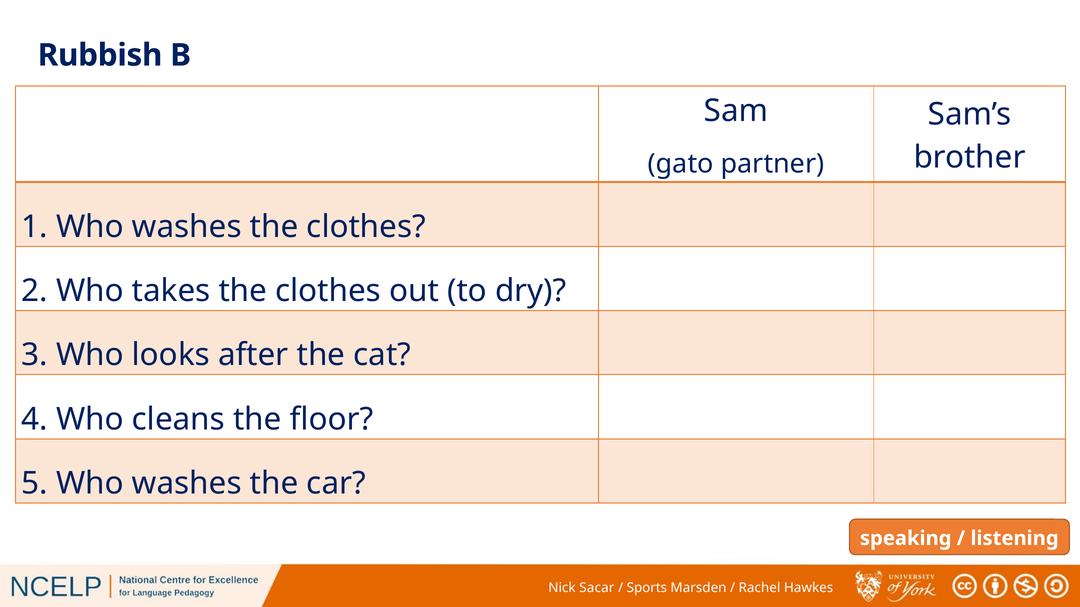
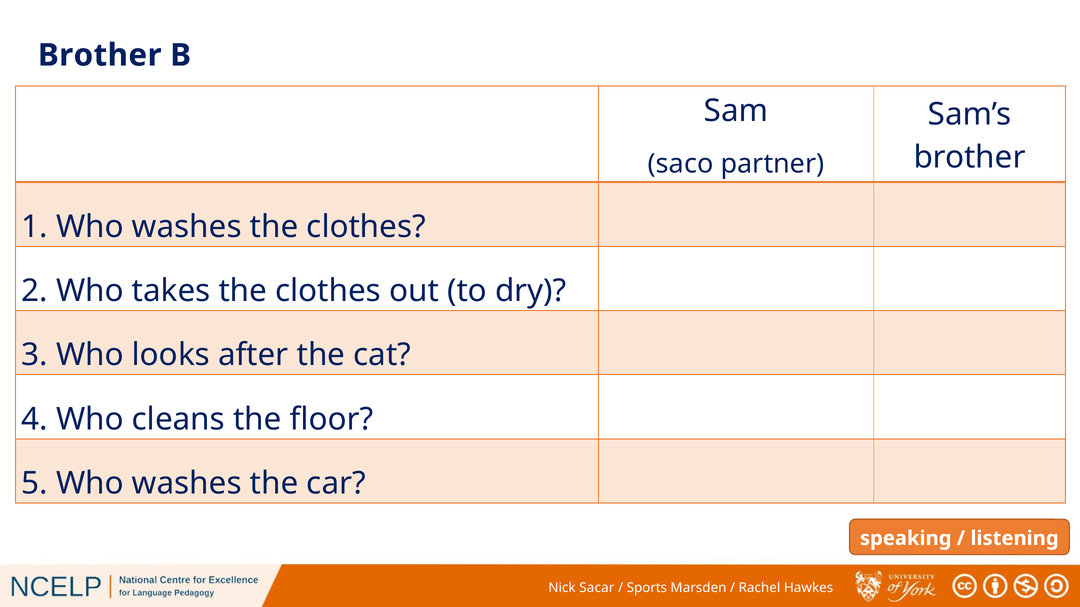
Rubbish: Rubbish -> Brother (100, 55)
gato: gato -> saco (681, 164)
